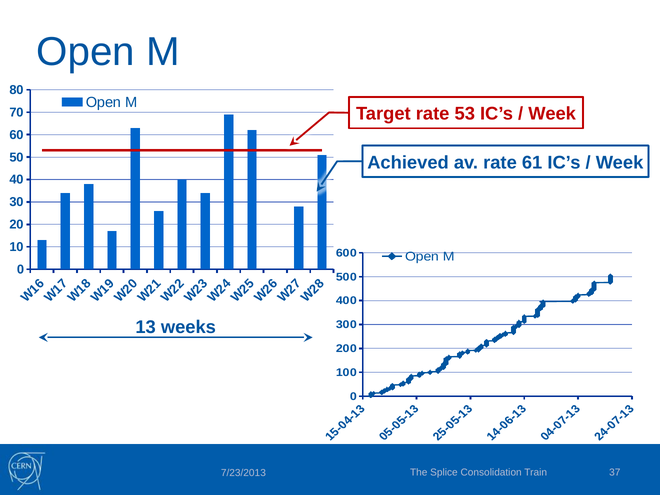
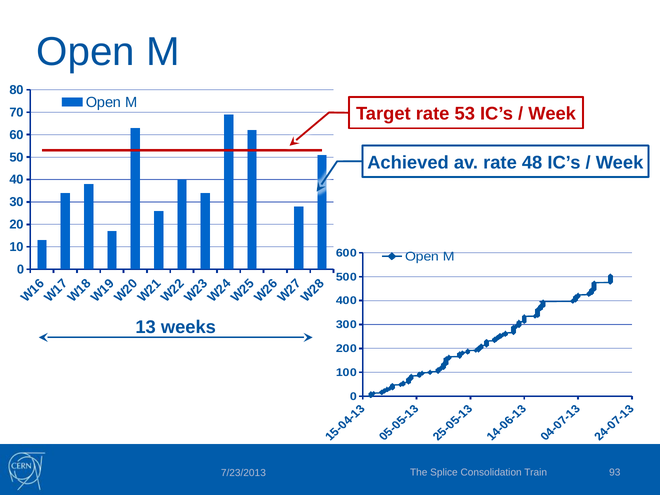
61: 61 -> 48 (532, 162)
37: 37 -> 93 (615, 473)
